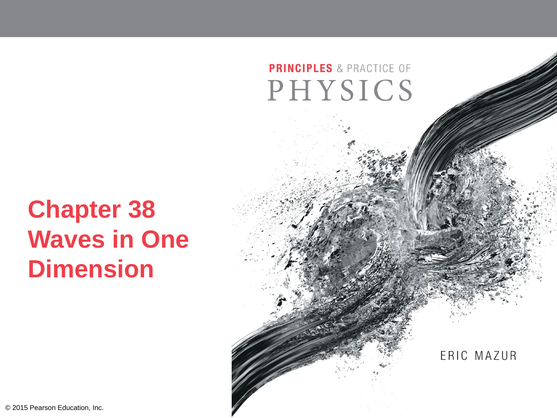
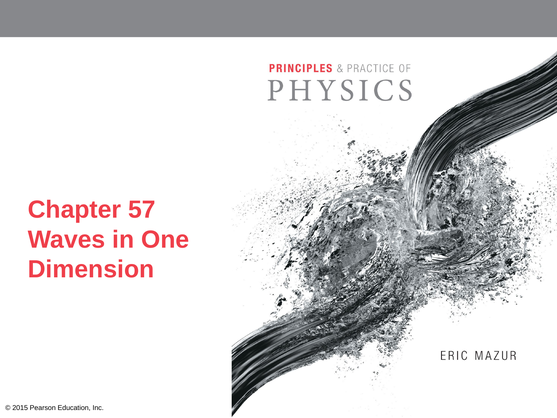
38: 38 -> 57 (142, 210)
